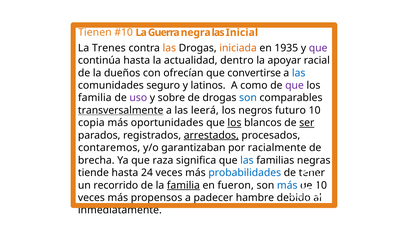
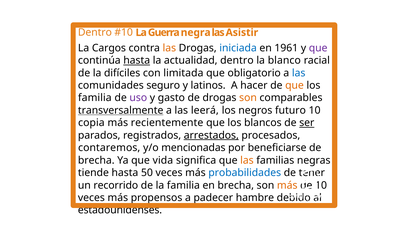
Tienen: Tienen -> Dentro (95, 32)
Inicial: Inicial -> Asistir (242, 32)
Trenes: Trenes -> Cargos (109, 48)
iniciada colour: orange -> blue (238, 48)
1935: 1935 -> 1961 (286, 48)
hasta underline: none -> present (137, 60)
apoyar: apoyar -> blanco (284, 60)
dueños: dueños -> difíciles (122, 73)
ofrecían: ofrecían -> limitada (183, 73)
convertirse: convertirse -> obligatorio (254, 73)
como: como -> hacer (254, 85)
que colour: purple -> orange (295, 85)
sobre: sobre -> gasto (171, 98)
son colour: blue -> orange (248, 98)
oportunidades: oportunidades -> recientemente (167, 123)
los underline: present -> none (234, 123)
garantizaban: garantizaban -> mencionadas (193, 147)
racialmente: racialmente -> beneficiarse (277, 147)
raza: raza -> vida (163, 160)
las colour: blue -> orange (247, 160)
24: 24 -> 50 (147, 172)
familia underline: present -> none (183, 185)
en fueron: fueron -> brecha (236, 185)
más colour: blue -> orange (287, 185)
inmediatamente: inmediatamente -> estadounidenses (120, 210)
